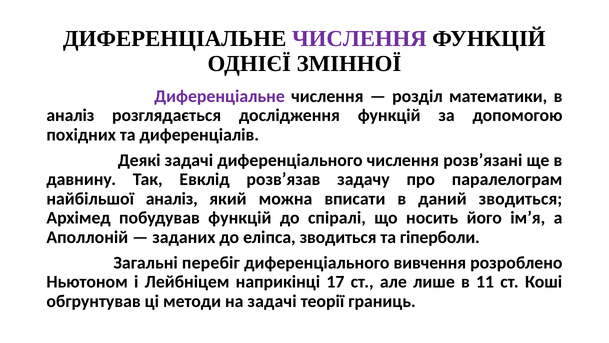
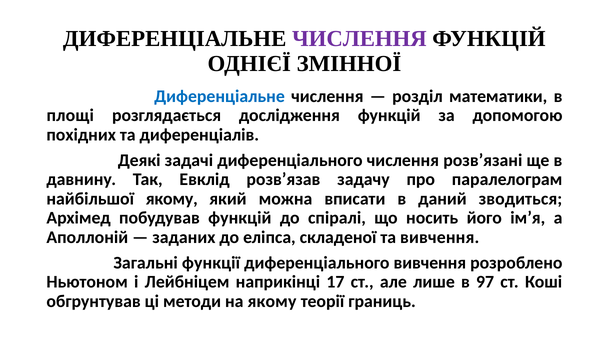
Диференціальне colour: purple -> blue (220, 96)
аналіз: аналіз -> площі (70, 115)
найбільшої аналіз: аналіз -> якому (172, 199)
еліпса зводиться: зводиться -> складеної (338, 237)
та гіперболи: гіперболи -> вивчення (440, 237)
перебіг: перебіг -> функції (211, 262)
11: 11 -> 97 (485, 282)
на задачі: задачі -> якому (272, 301)
